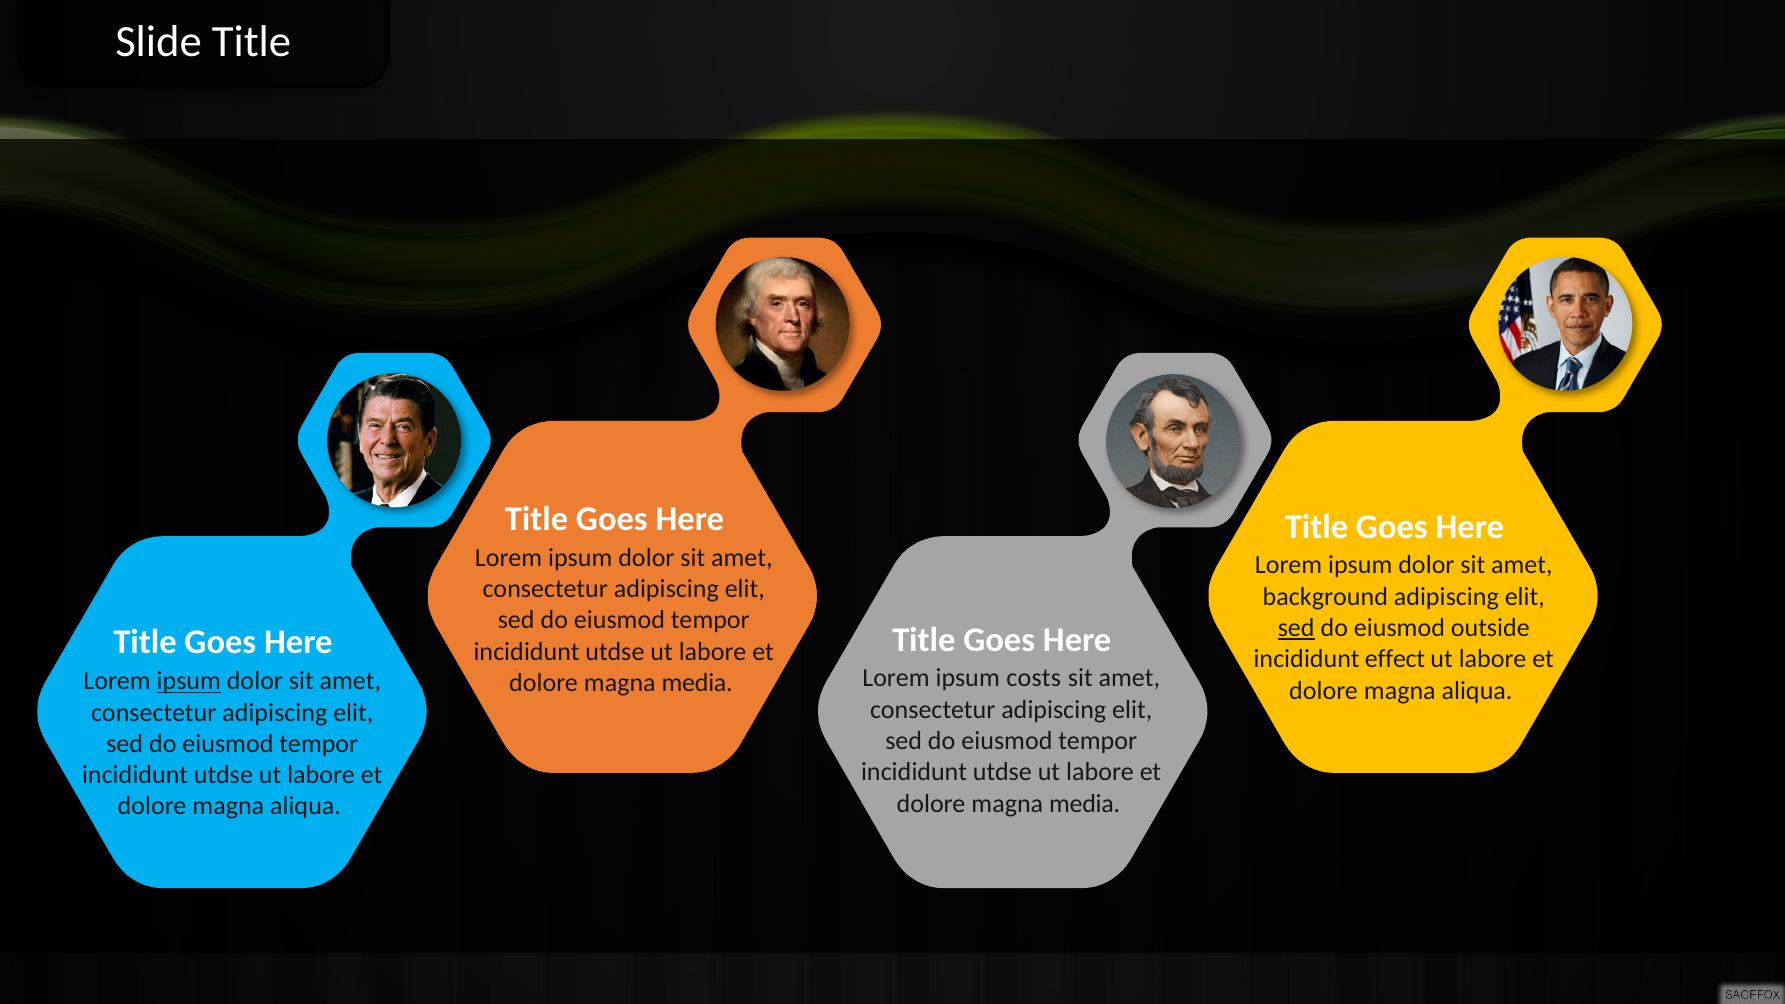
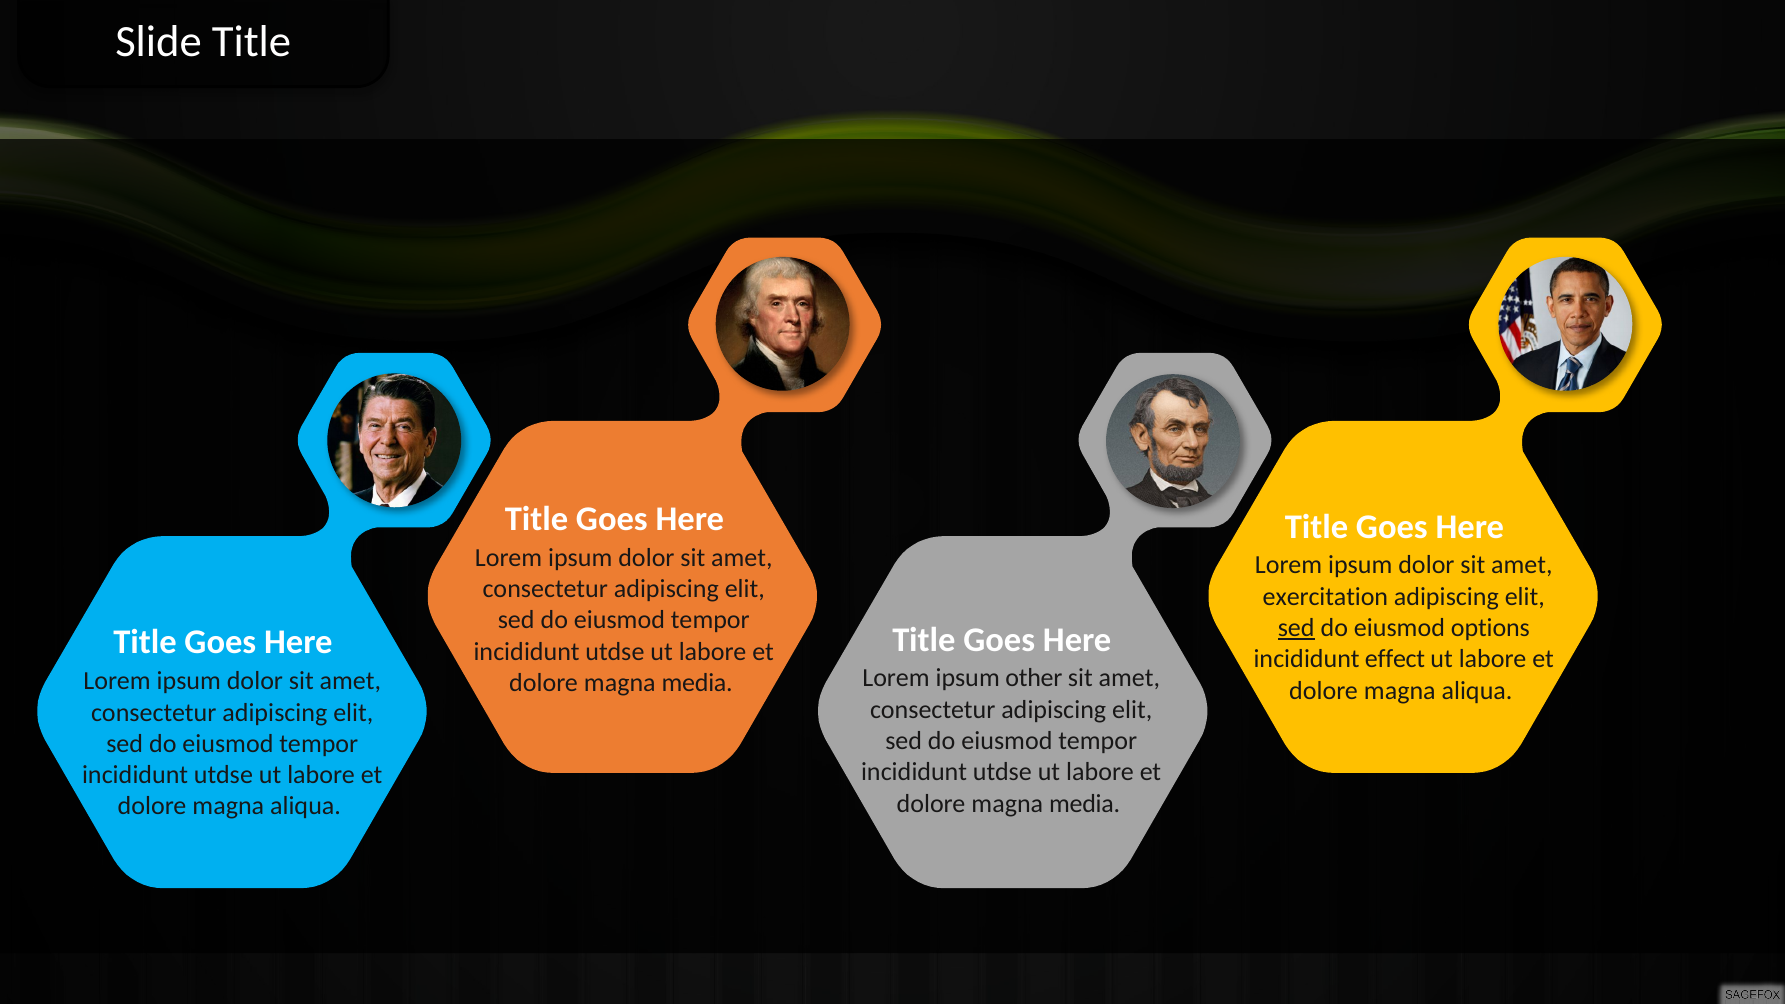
background: background -> exercitation (1325, 597)
outside: outside -> options (1490, 628)
costs: costs -> other (1034, 678)
ipsum underline: present -> none (189, 681)
